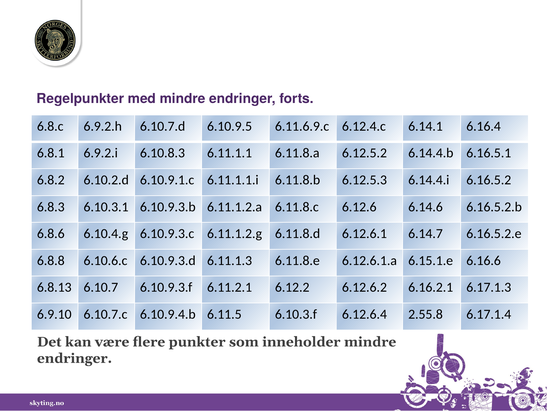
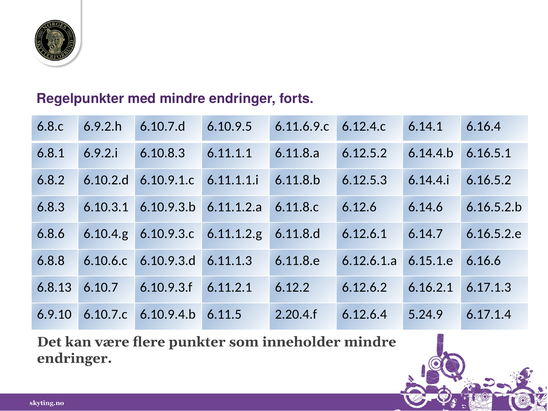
6.10.3.f: 6.10.3.f -> 2.20.4.f (296, 314)
2.55.8: 2.55.8 -> 5.24.9 (426, 314)
